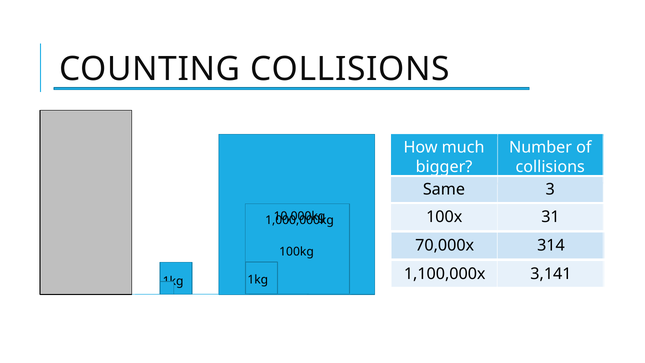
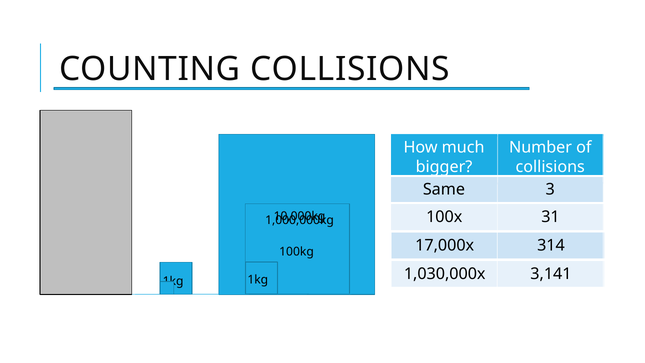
70,000x: 70,000x -> 17,000x (445, 245)
1,100,000x: 1,100,000x -> 1,030,000x (445, 274)
